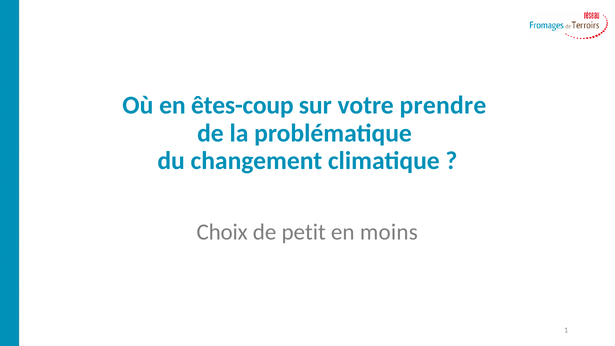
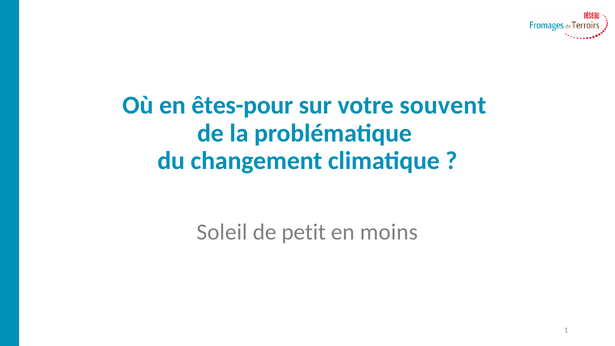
êtes-coup: êtes-coup -> êtes-pour (242, 105)
prendre: prendre -> souvent (443, 105)
Choix: Choix -> Soleil (222, 232)
